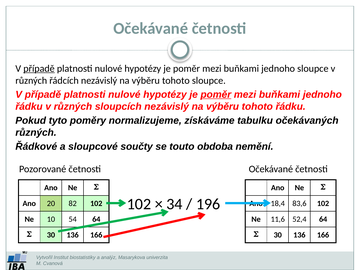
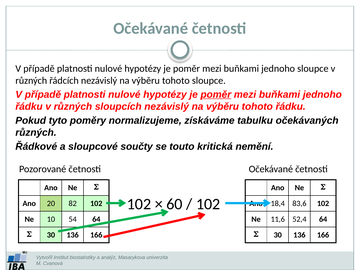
případě underline: present -> none (39, 68)
obdoba: obdoba -> kritická (215, 146)
34: 34 -> 60 (174, 204)
196: 196 -> 102 (208, 204)
